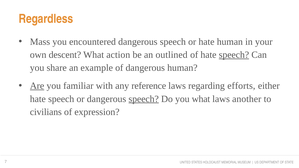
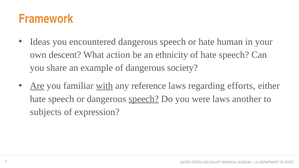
Regardless: Regardless -> Framework (46, 19)
Mass: Mass -> Ideas (40, 42)
outlined: outlined -> ethnicity (172, 55)
speech underline: present -> none (234, 55)
dangerous human: human -> society (182, 68)
with underline: none -> present (104, 86)
you what: what -> were (201, 99)
civilians: civilians -> subjects (46, 112)
